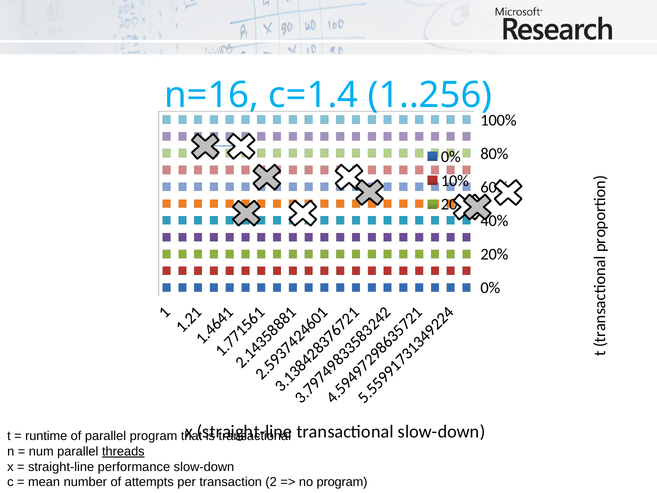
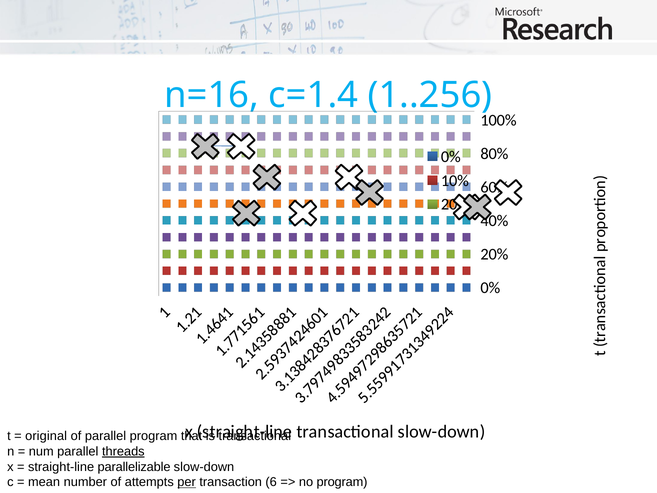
runtime: runtime -> original (46, 436)
performance: performance -> parallelizable (134, 467)
per underline: none -> present (187, 482)
2: 2 -> 6 (271, 482)
